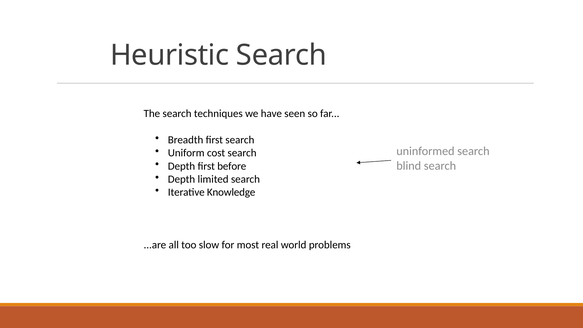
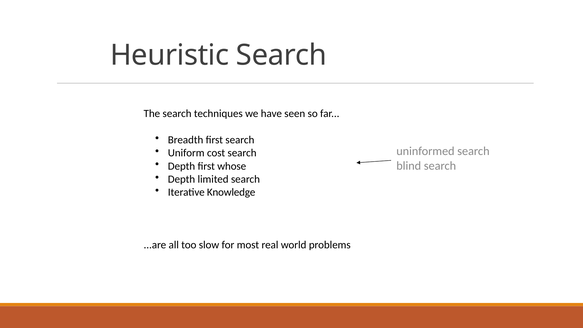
before: before -> whose (232, 166)
